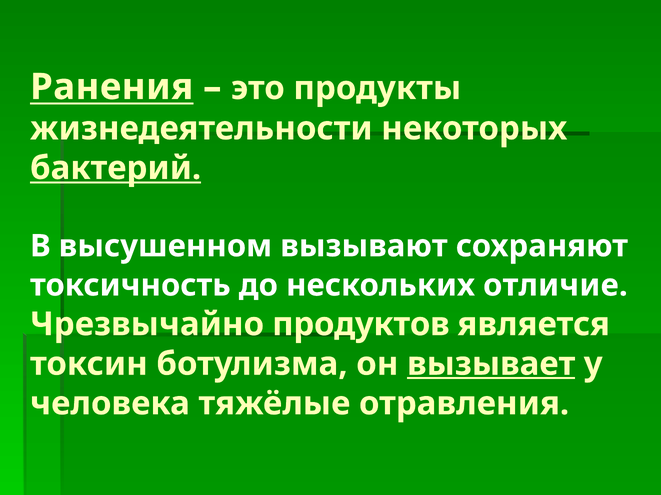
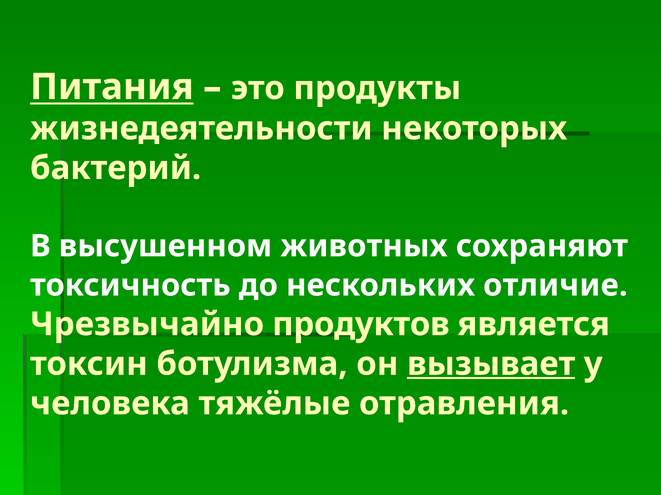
Ранения: Ранения -> Питания (112, 87)
бактерий underline: present -> none (116, 168)
вызывают: вызывают -> животных (364, 246)
